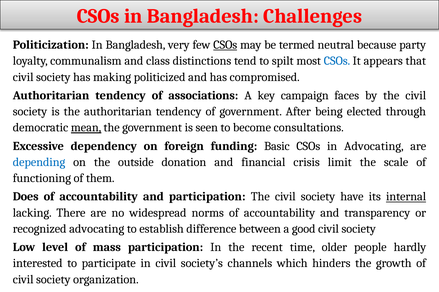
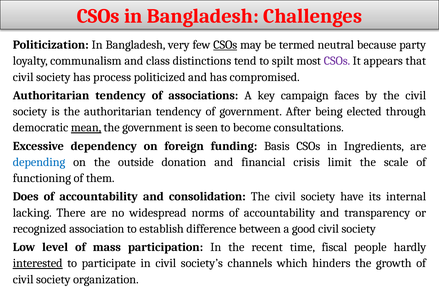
CSOs colour: blue -> purple (337, 61)
making: making -> process (112, 77)
Basic: Basic -> Basis (277, 146)
in Advocating: Advocating -> Ingredients (374, 146)
and participation: participation -> consolidation (207, 197)
internal underline: present -> none (406, 197)
recognized advocating: advocating -> association (97, 229)
older: older -> fiscal (334, 248)
interested underline: none -> present (38, 264)
